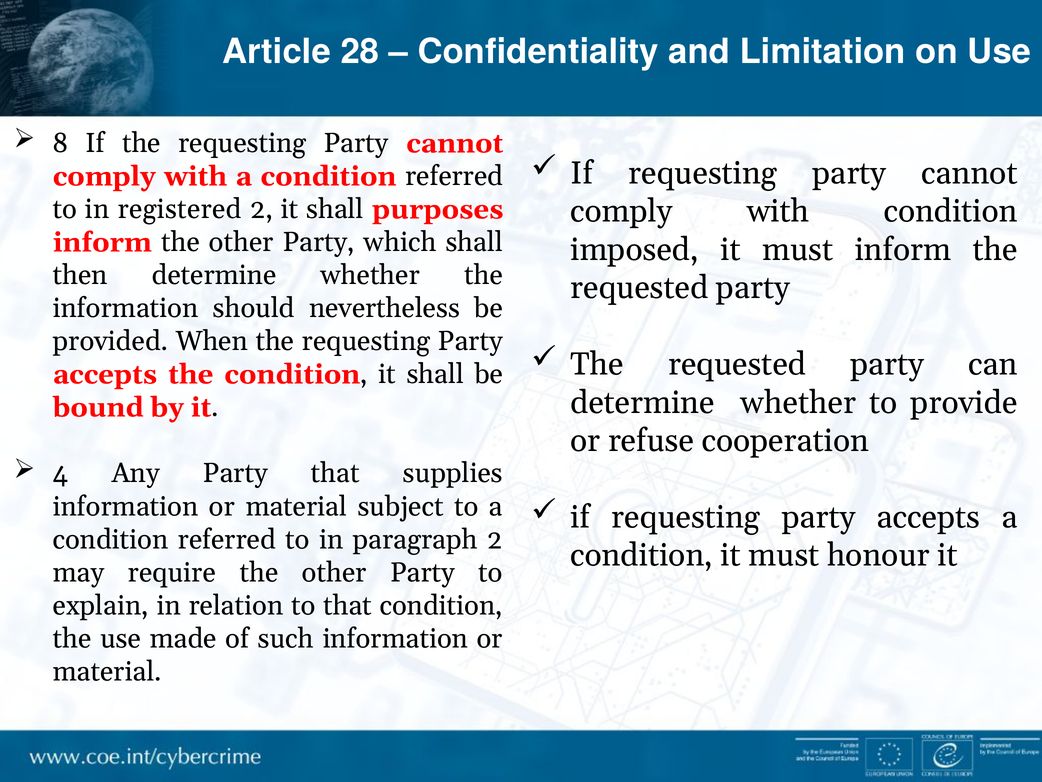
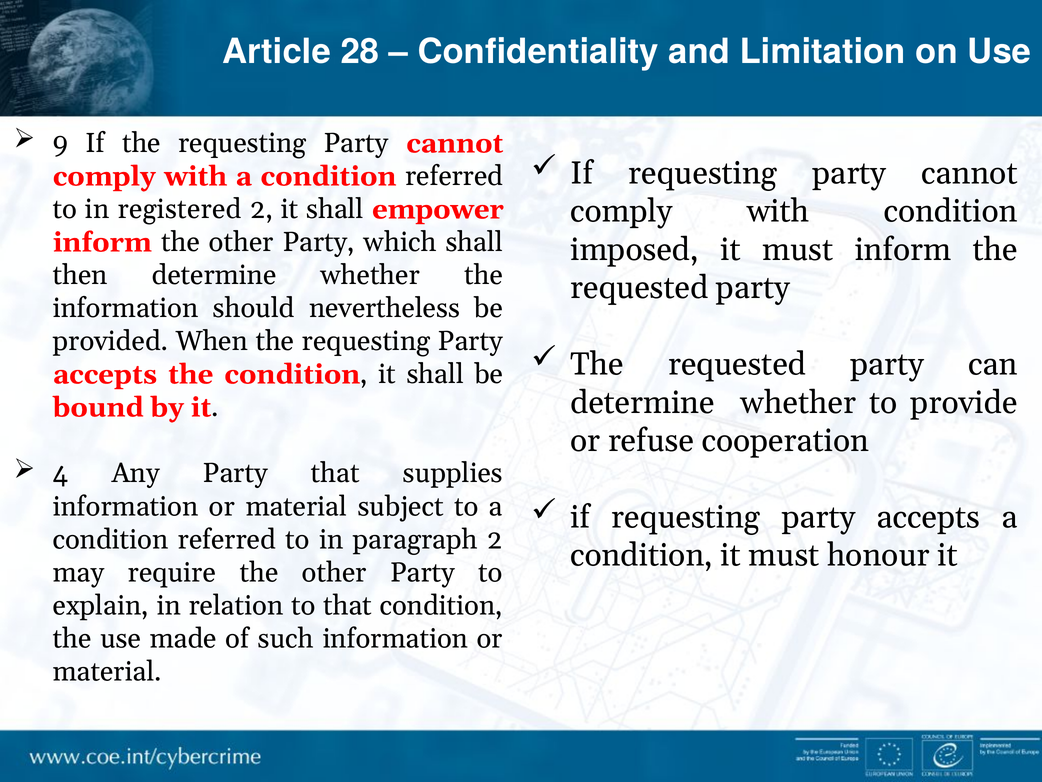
8: 8 -> 9 (61, 143)
purposes: purposes -> empower (438, 209)
